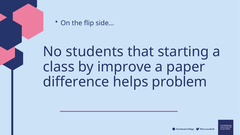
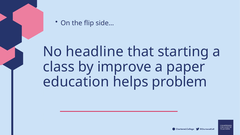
students: students -> headline (95, 52)
difference: difference -> education (76, 82)
